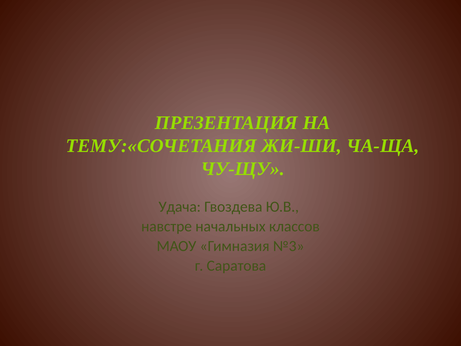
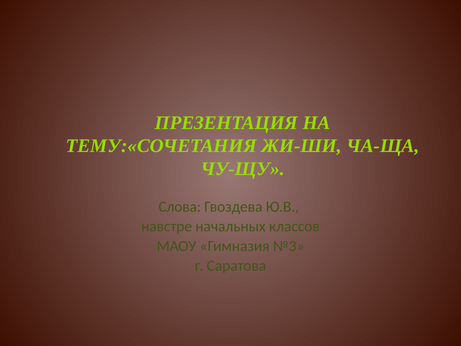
Удача: Удача -> Слова (180, 206)
